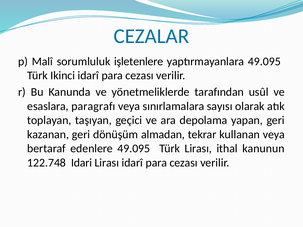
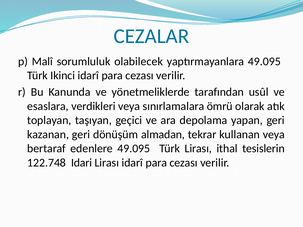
işletenlere: işletenlere -> olabilecek (139, 61)
paragrafı: paragrafı -> verdikleri (93, 106)
sayısı: sayısı -> ömrü (220, 106)
kanunun: kanunun -> tesislerin (264, 149)
